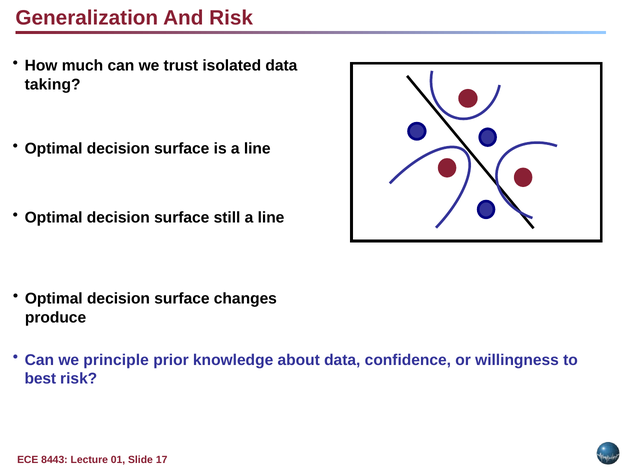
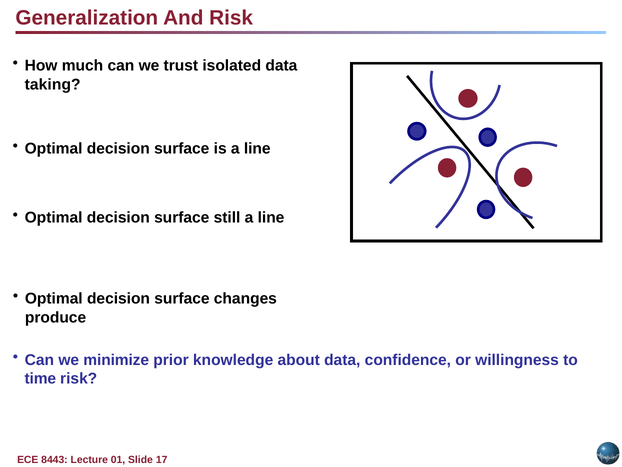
principle: principle -> minimize (116, 360)
best: best -> time (40, 378)
